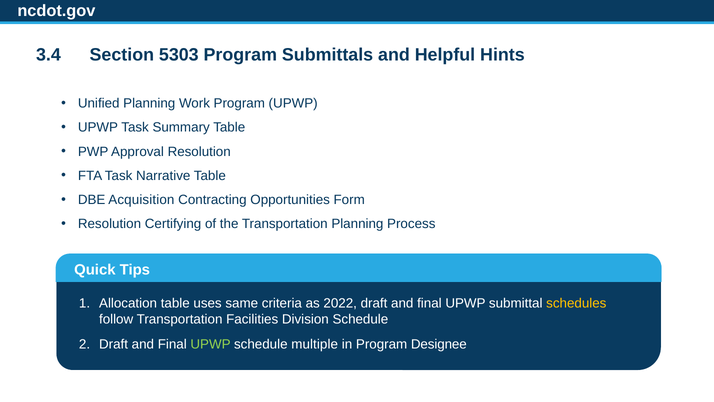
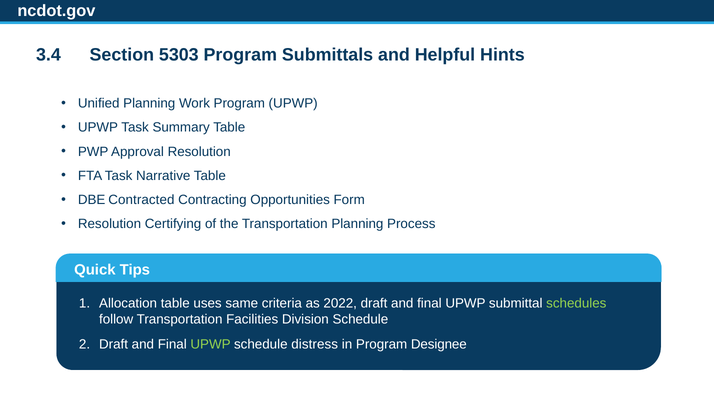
Acquisition: Acquisition -> Contracted (141, 200)
schedules colour: yellow -> light green (576, 303)
multiple: multiple -> distress (315, 344)
